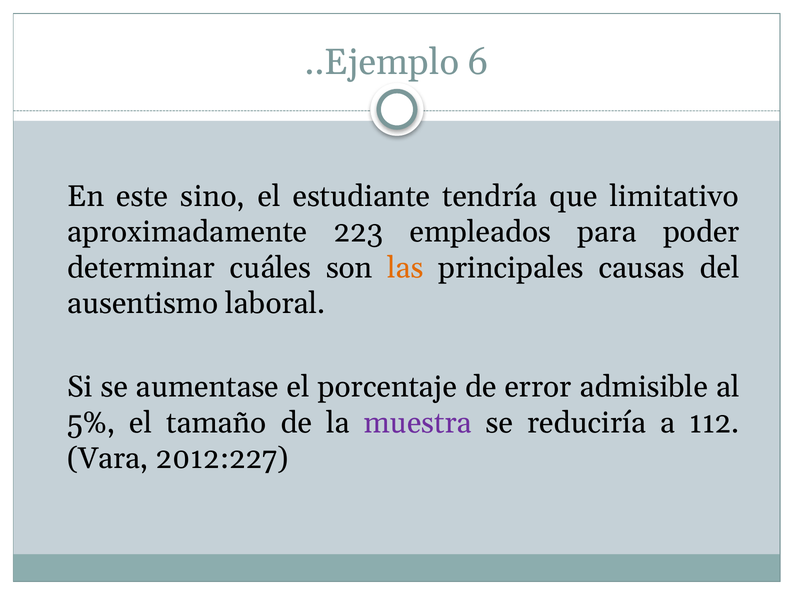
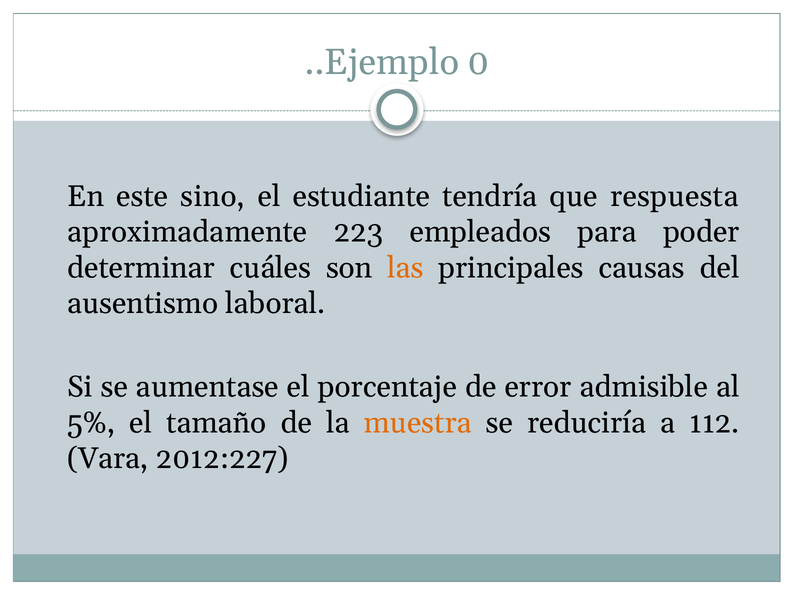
6: 6 -> 0 (478, 63)
limitativo: limitativo -> respuesta (674, 197)
muestra colour: purple -> orange (418, 423)
